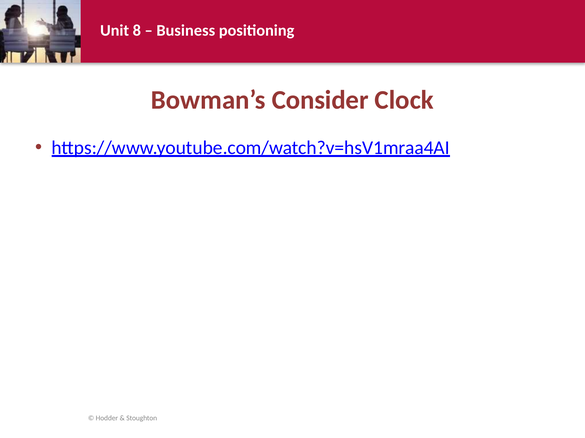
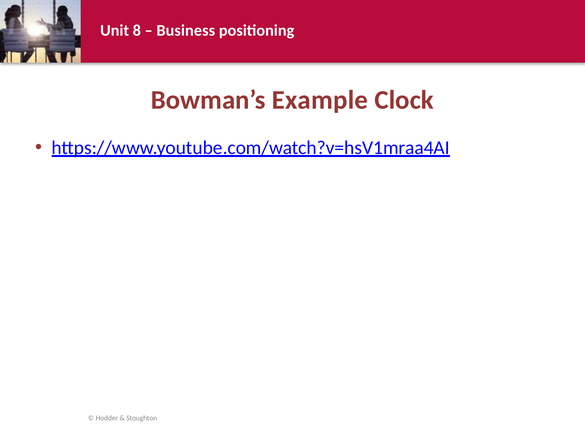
Consider: Consider -> Example (320, 100)
